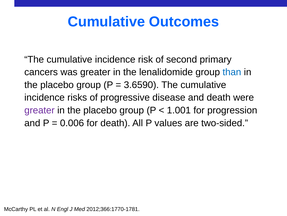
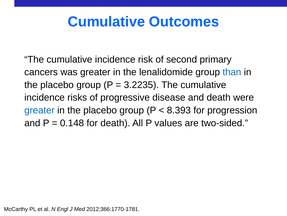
3.6590: 3.6590 -> 3.2235 (141, 85)
greater colour: purple -> blue (39, 110)
1.001: 1.001 -> 8.393 (179, 110)
0.006: 0.006 -> 0.148 (72, 123)
